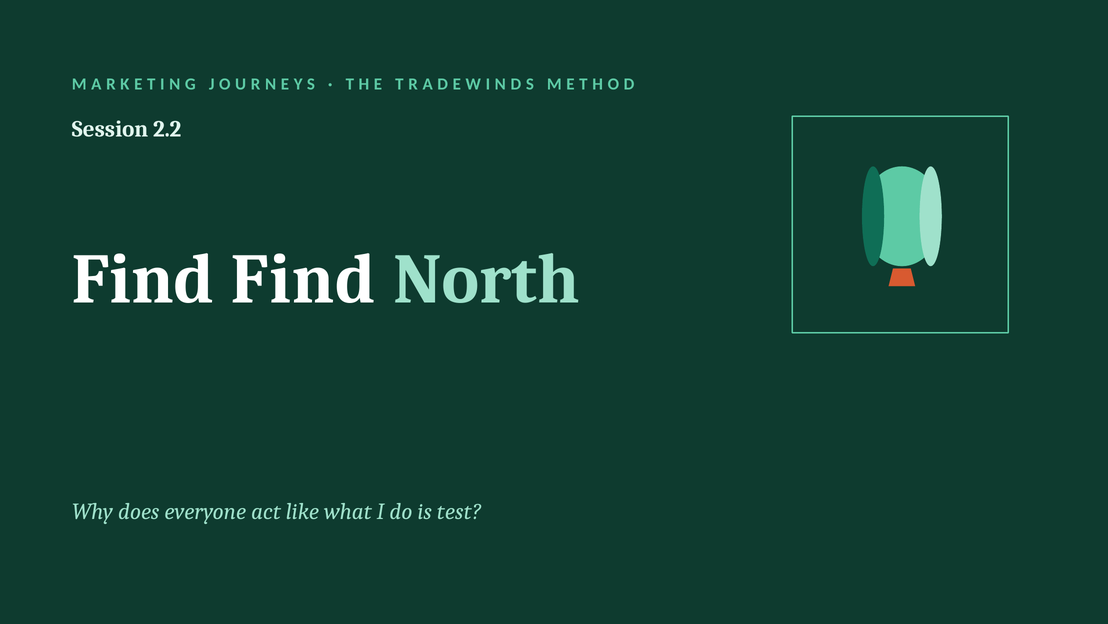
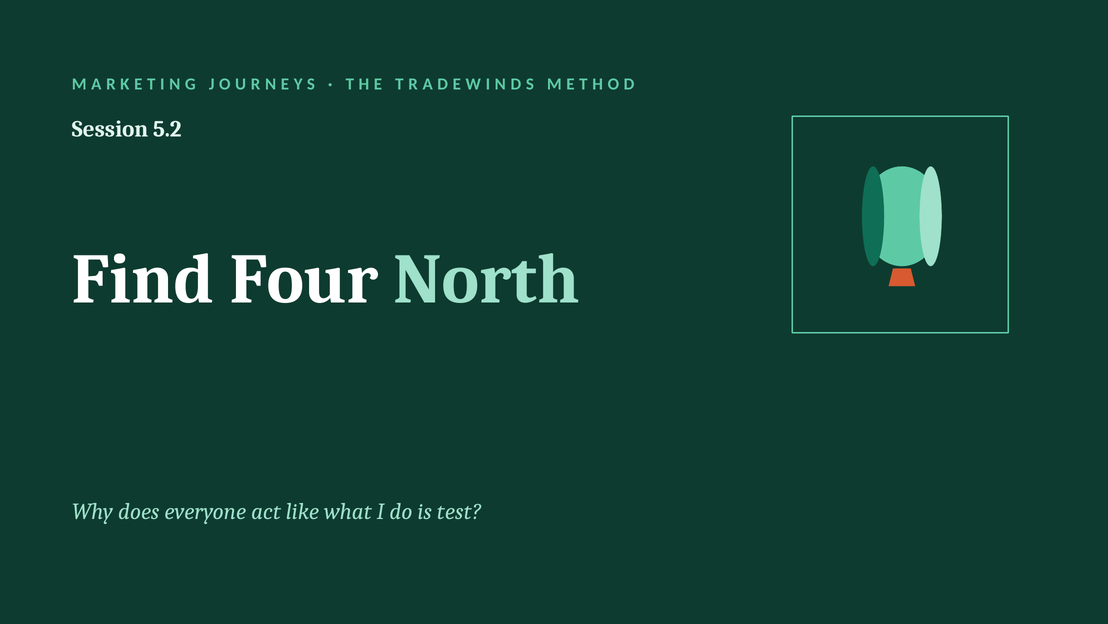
2.2: 2.2 -> 5.2 (167, 129)
Find Find: Find -> Four (304, 279)
